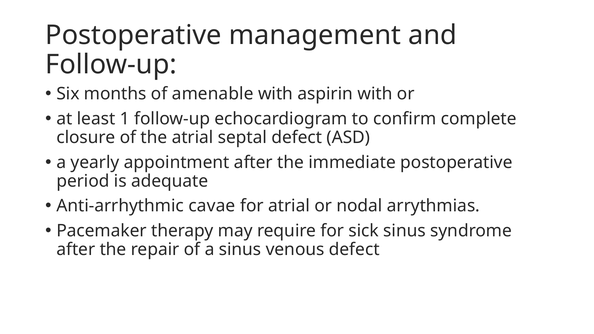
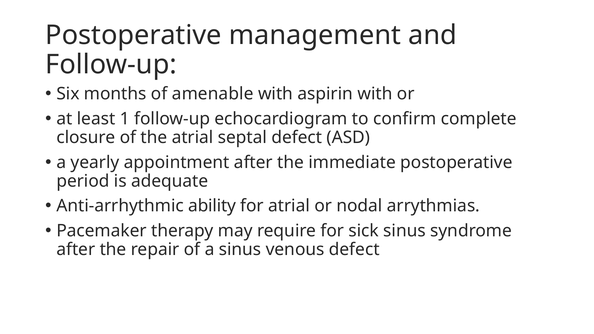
cavae: cavae -> ability (212, 206)
